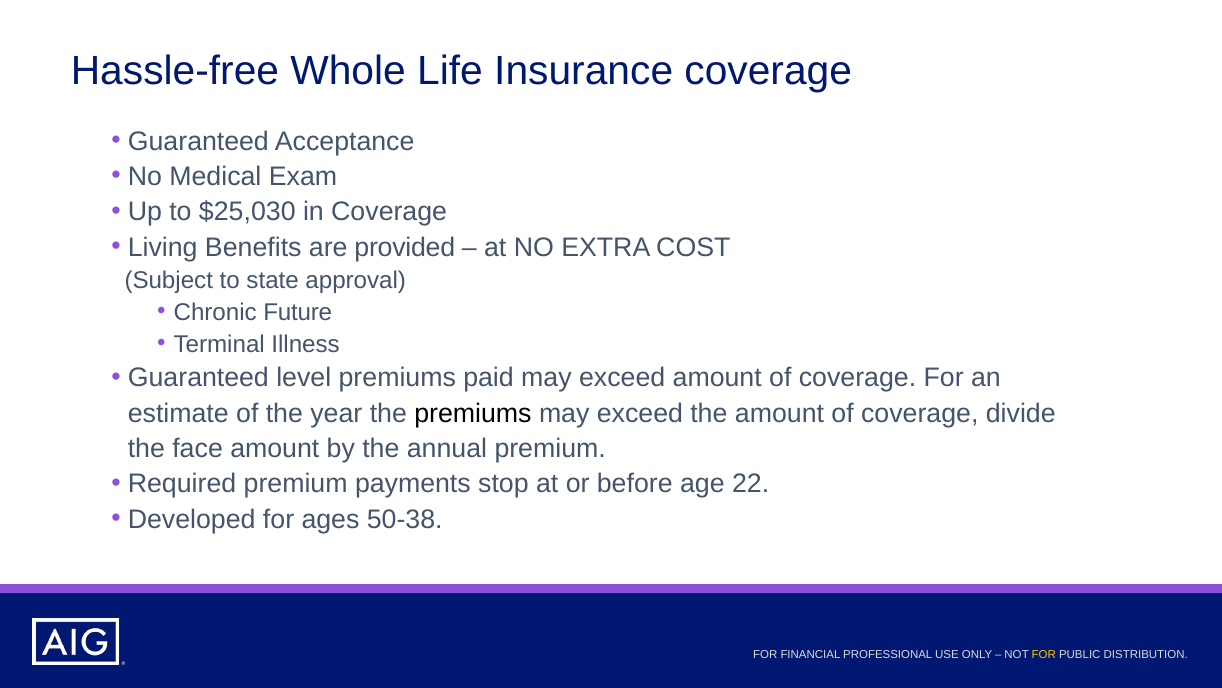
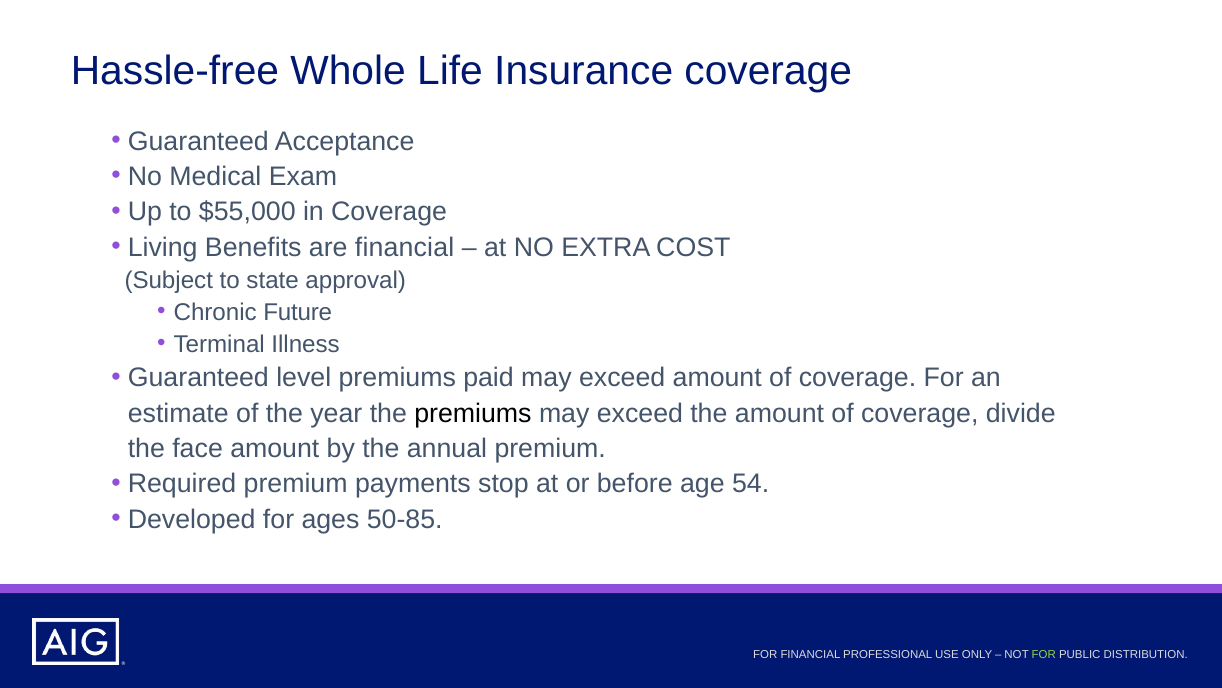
$25,030: $25,030 -> $55,000 (247, 212)
are provided: provided -> financial (405, 247)
22: 22 -> 54 (751, 484)
50-38: 50-38 -> 50-85 (405, 519)
FOR colour: yellow -> light green (1044, 654)
